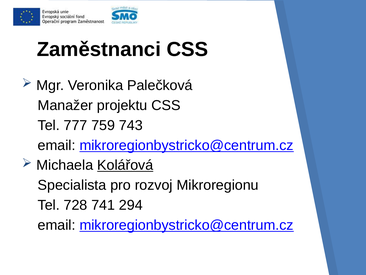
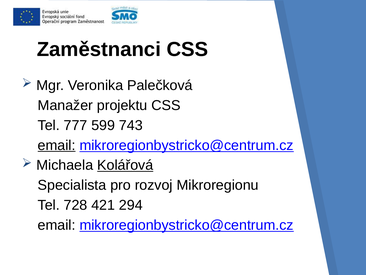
759: 759 -> 599 (103, 125)
email underline: none -> present (57, 145)
741: 741 -> 421 (103, 205)
